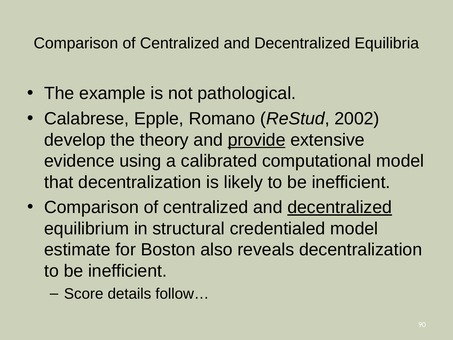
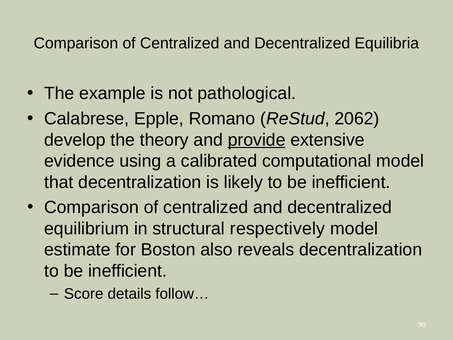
2002: 2002 -> 2062 (357, 119)
decentralized underline: present -> none (340, 207)
credentialed: credentialed -> respectively (277, 228)
